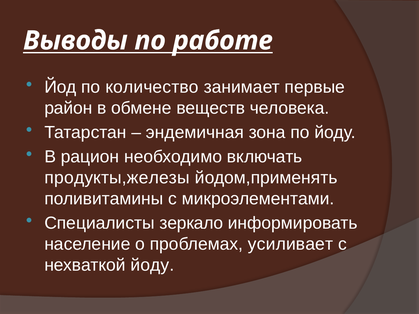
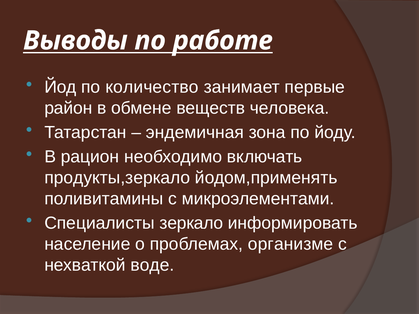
продукты,железы: продукты,железы -> продукты,зеркало (117, 178)
усиливает: усиливает -> организме (291, 244)
нехваткой йоду: йоду -> воде (152, 265)
